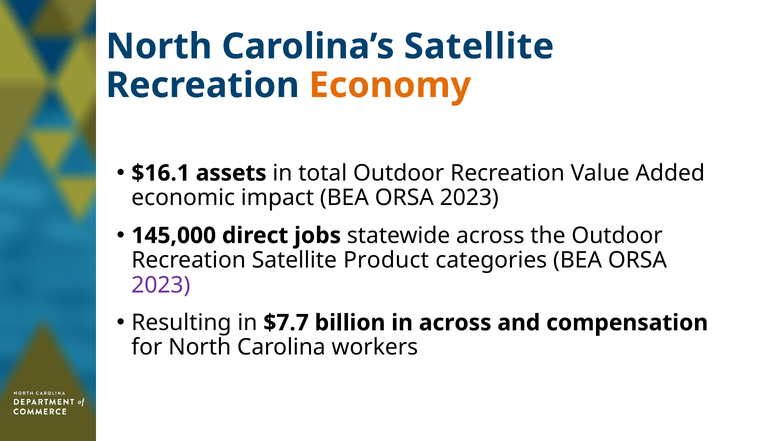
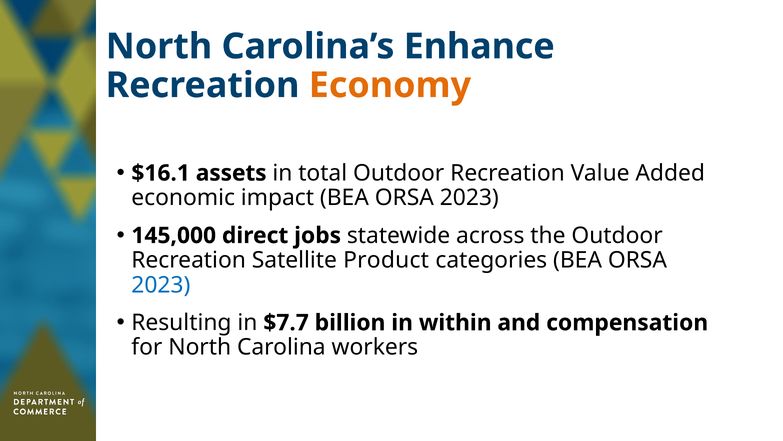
Carolina’s Satellite: Satellite -> Enhance (479, 46)
2023 colour: purple -> blue (161, 285)
in across: across -> within (455, 322)
